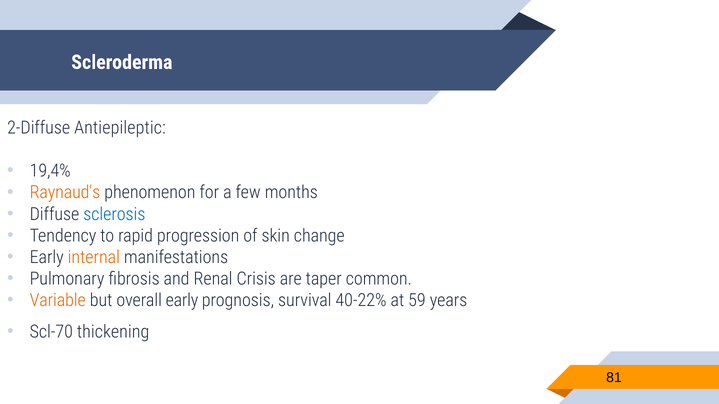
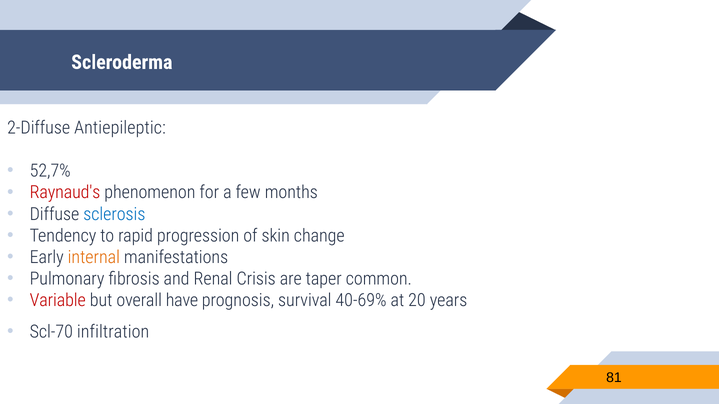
19,4%: 19,4% -> 52,7% (50, 171)
Raynaud's colour: orange -> red (65, 193)
Variable colour: orange -> red (58, 301)
overall early: early -> have (182, 301)
40-22%: 40-22% -> 40-69% (361, 301)
59: 59 -> 20 (417, 301)
thickening: thickening -> infiltration (113, 332)
